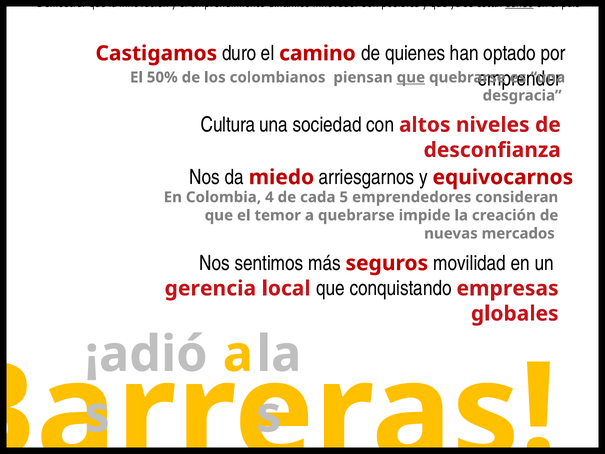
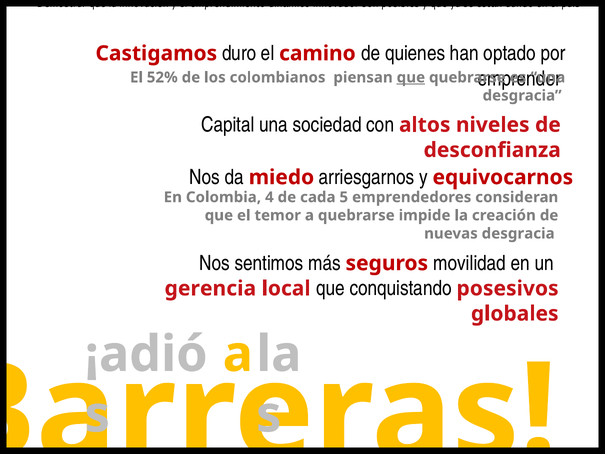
dando underline: present -> none (519, 4)
50%: 50% -> 52% (162, 77)
Cultura: Cultura -> Capital (228, 125)
nuevas mercados: mercados -> desgracia (518, 233)
empresas: empresas -> posesivos (508, 288)
